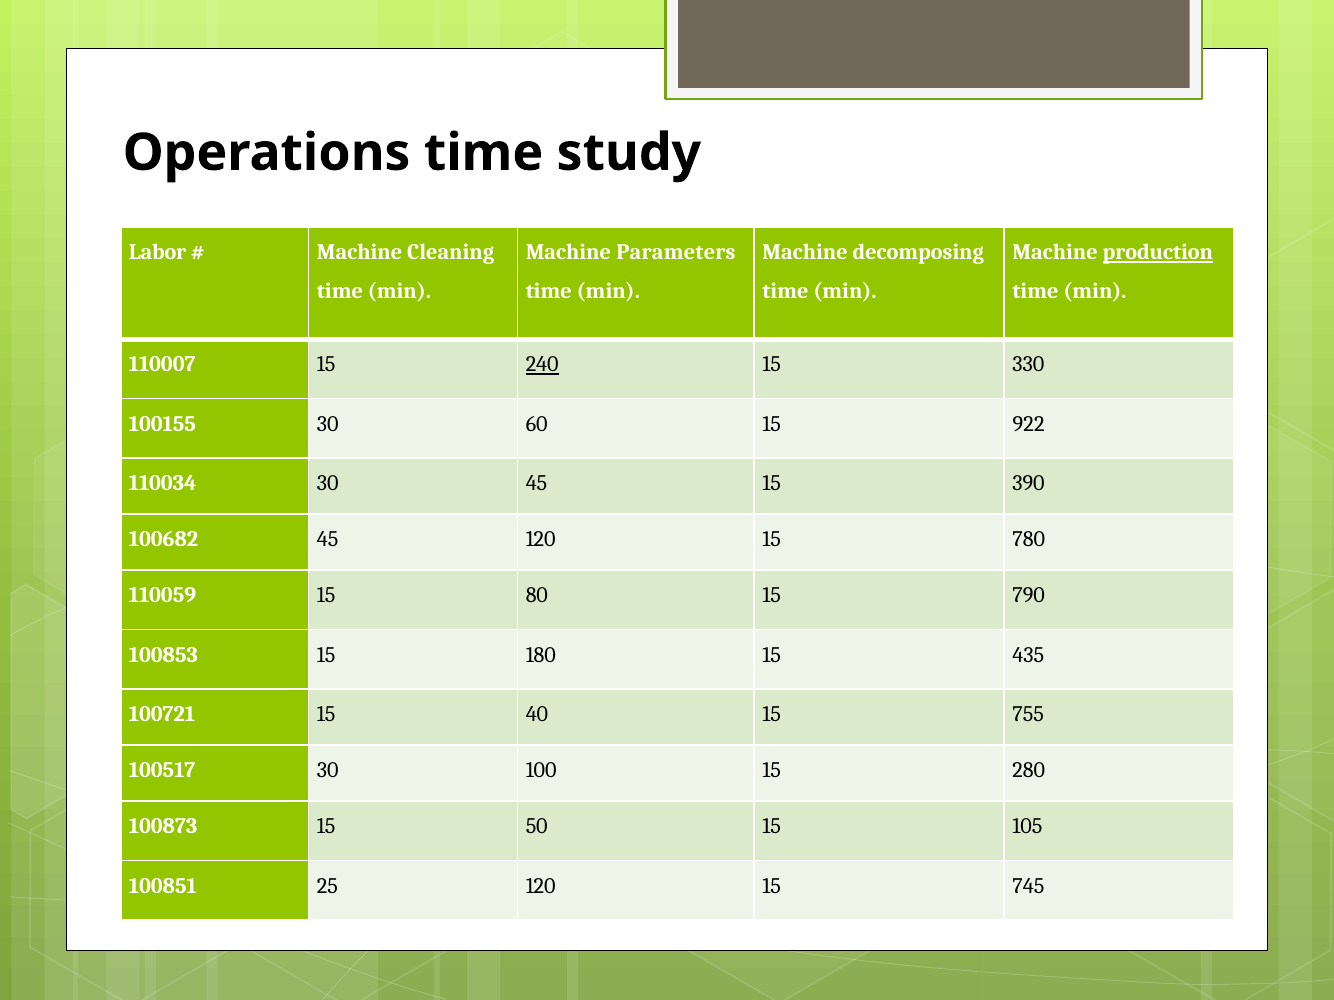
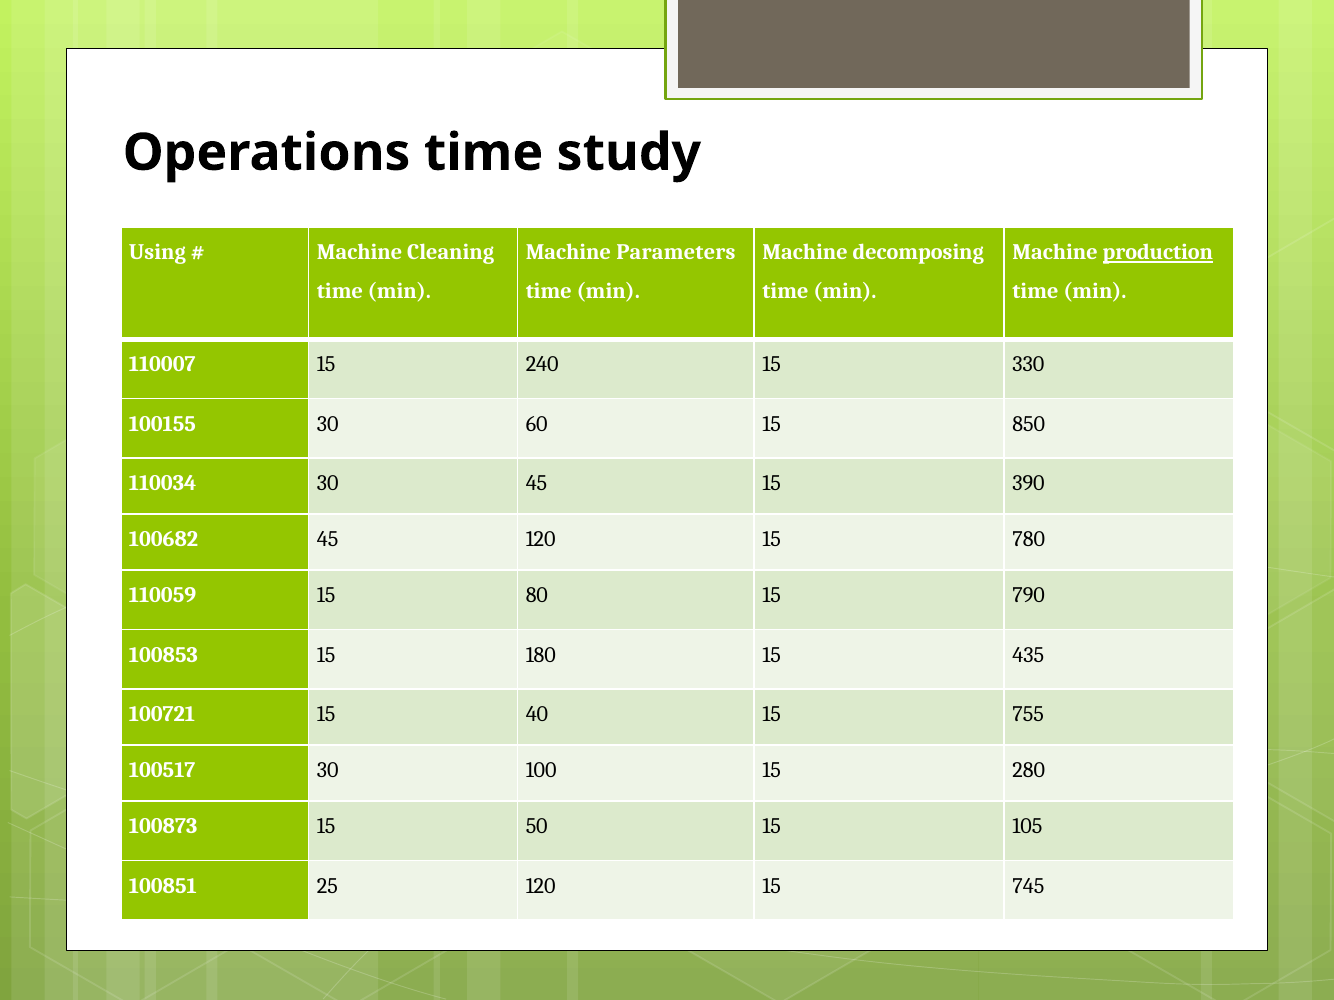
Labor: Labor -> Using (157, 253)
240 underline: present -> none (542, 365)
922: 922 -> 850 (1029, 424)
